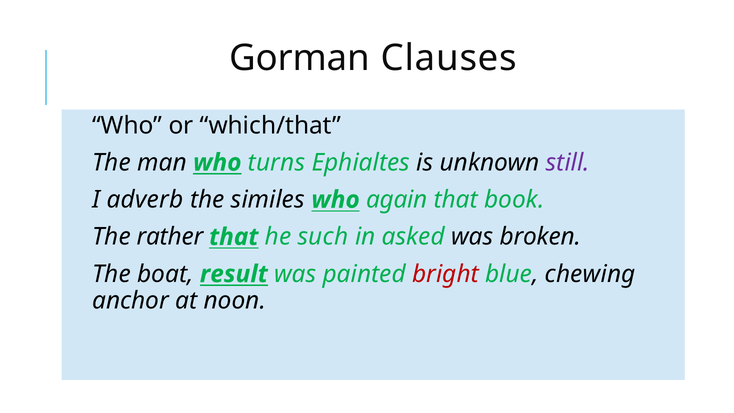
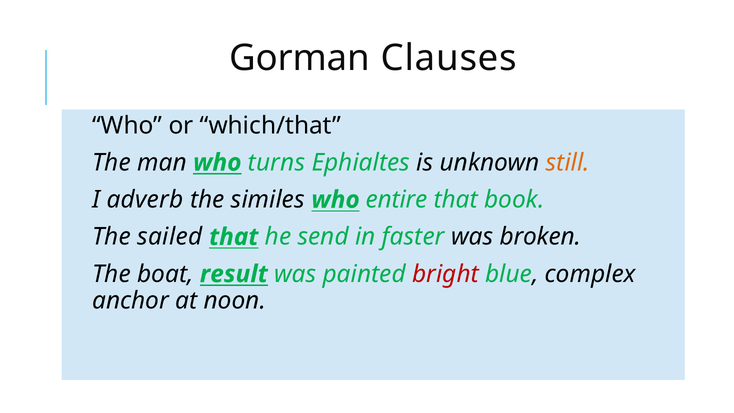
still colour: purple -> orange (568, 163)
again: again -> entire (397, 200)
rather: rather -> sailed (170, 237)
such: such -> send (323, 237)
asked: asked -> faster (413, 237)
chewing: chewing -> complex (590, 274)
